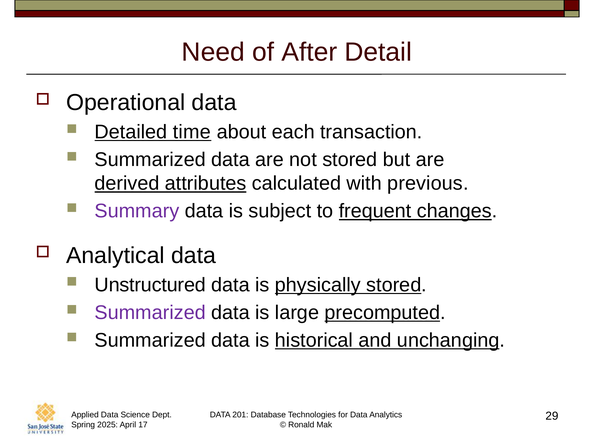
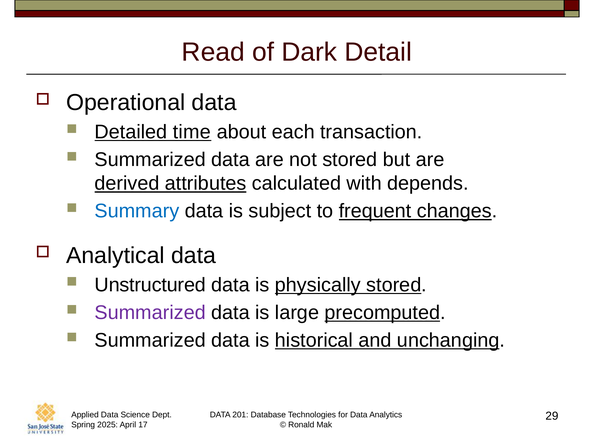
Need: Need -> Read (213, 52)
After: After -> Dark (309, 52)
previous: previous -> depends (428, 184)
Summary colour: purple -> blue (137, 211)
